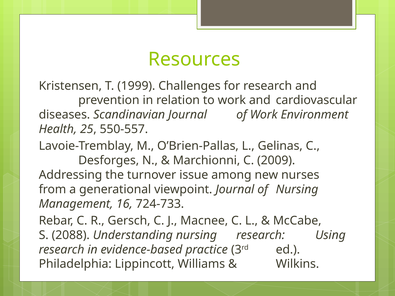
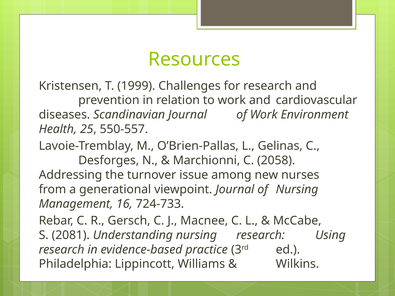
2009: 2009 -> 2058 (276, 161)
2088: 2088 -> 2081 (71, 235)
